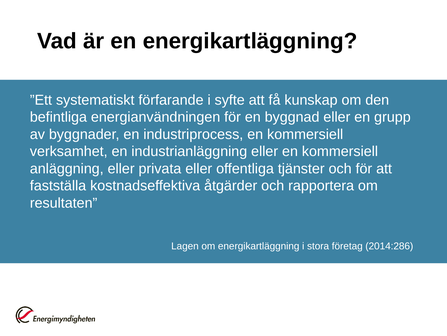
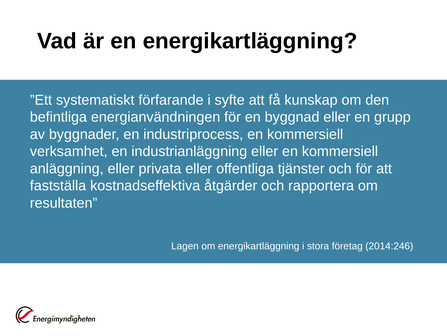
2014:286: 2014:286 -> 2014:246 (389, 246)
